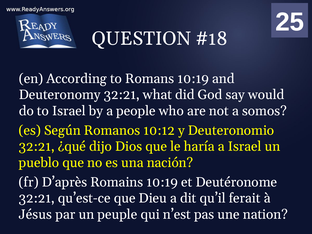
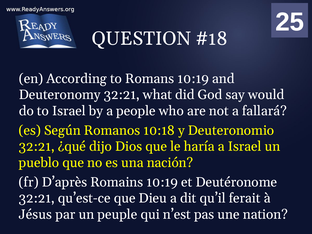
somos: somos -> fallará (264, 111)
10:12: 10:12 -> 10:18 (159, 130)
